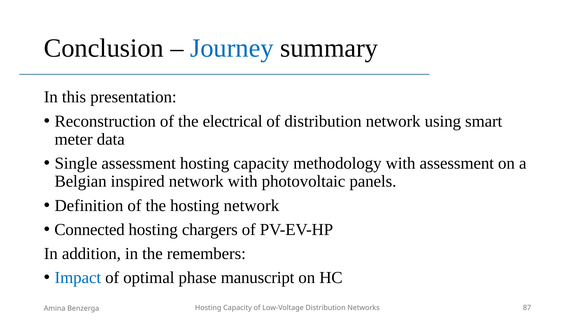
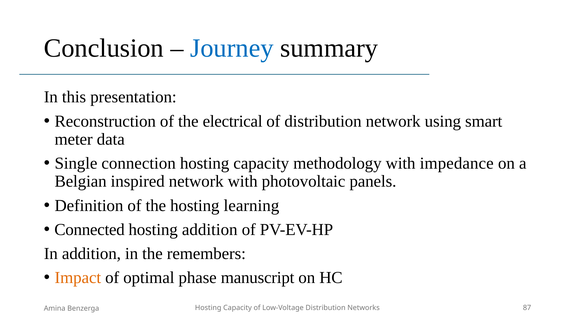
Single assessment: assessment -> connection (139, 164)
with assessment: assessment -> impedance (457, 164)
hosting network: network -> learning (251, 206)
hosting chargers: chargers -> addition (210, 230)
Impact colour: blue -> orange (78, 278)
